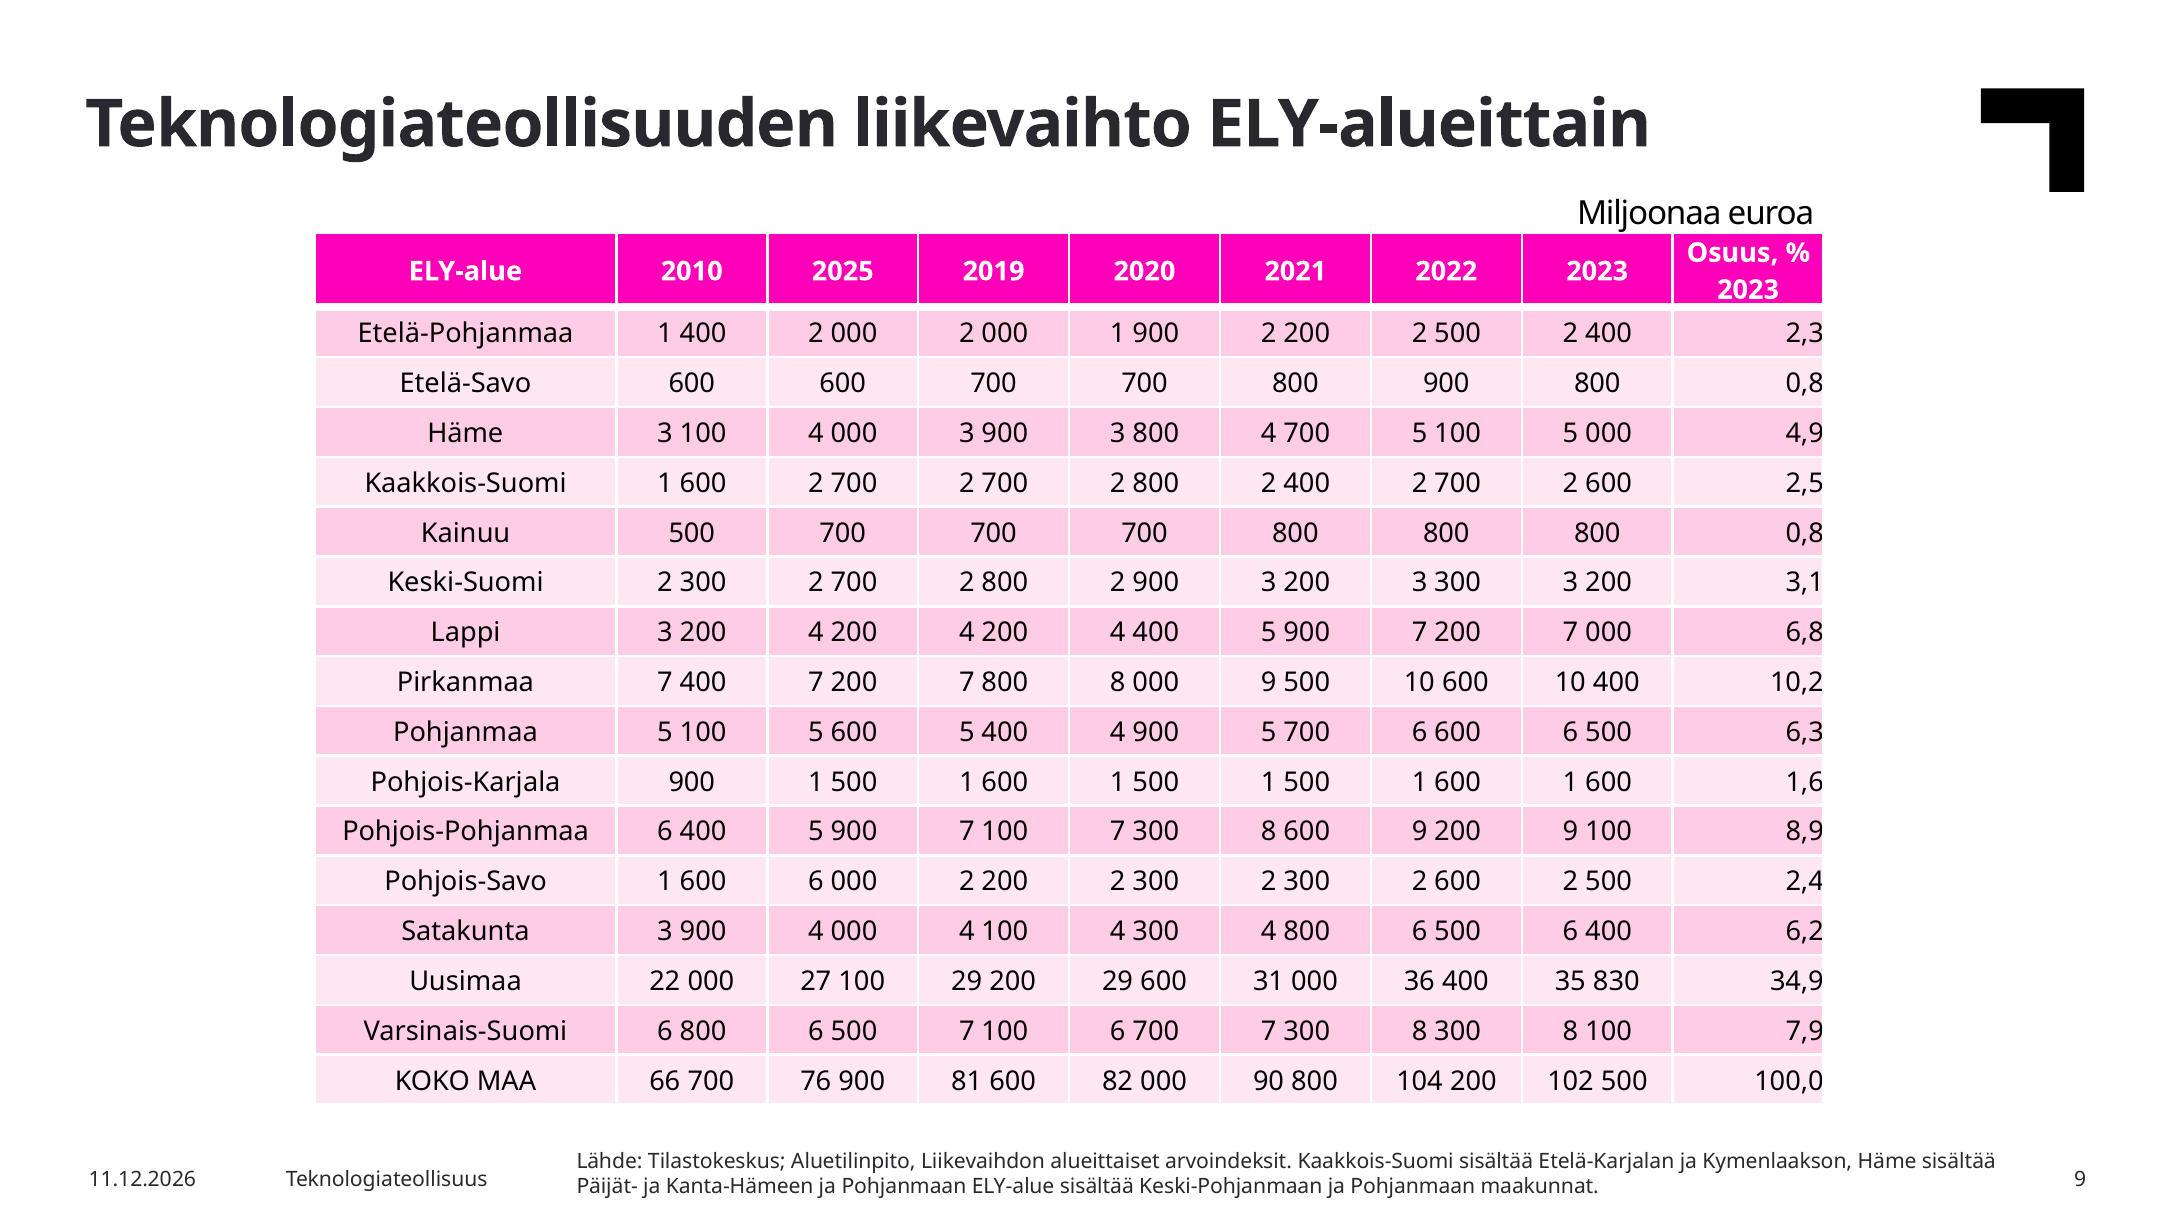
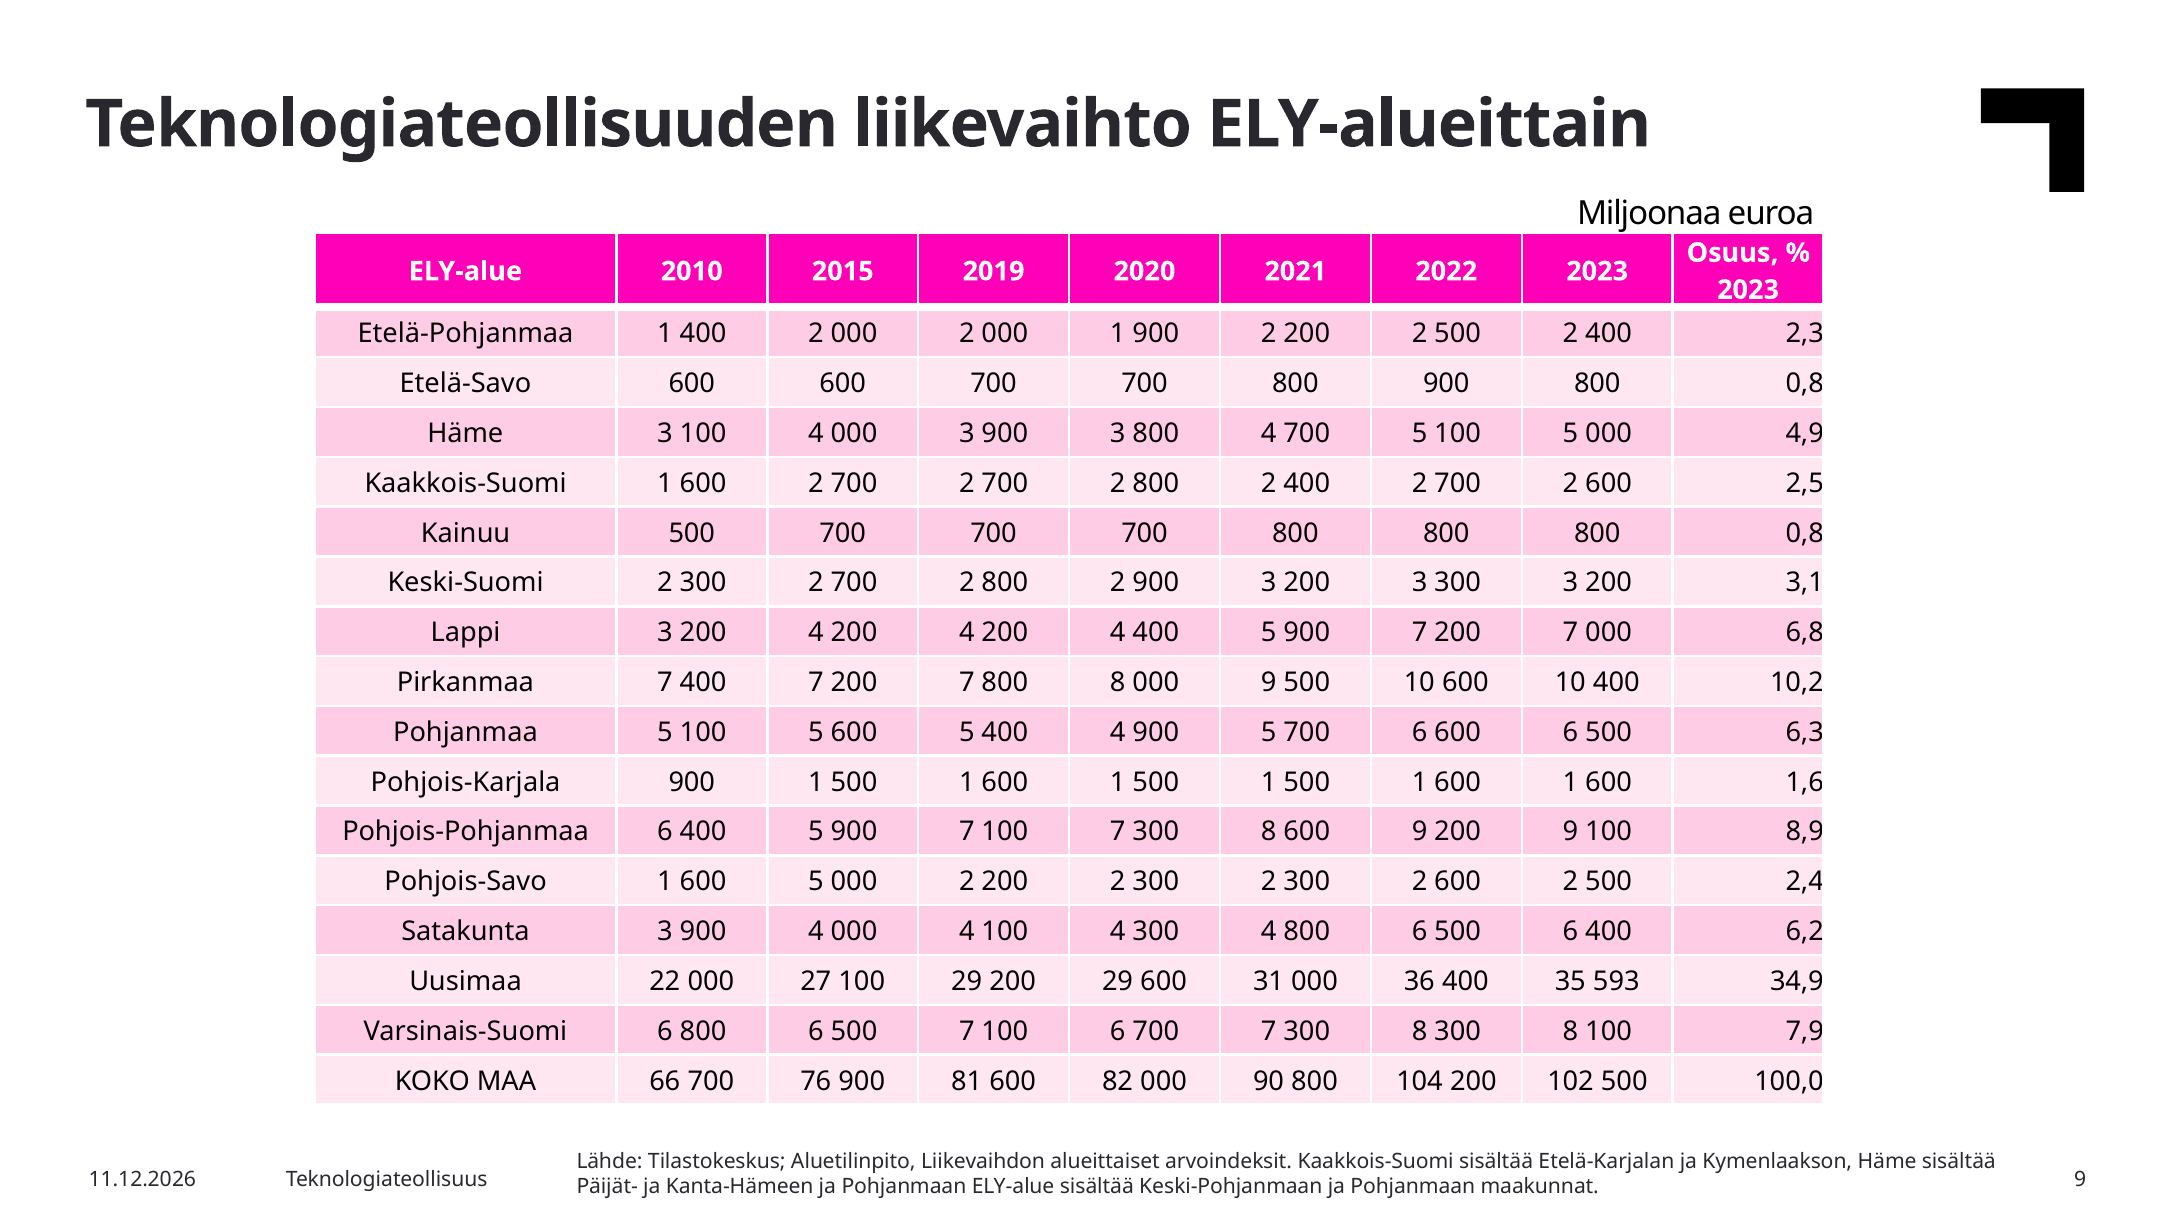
2025: 2025 -> 2015 (843, 271)
1 600 6: 6 -> 5 (816, 881)
830: 830 -> 593 (1616, 981)
